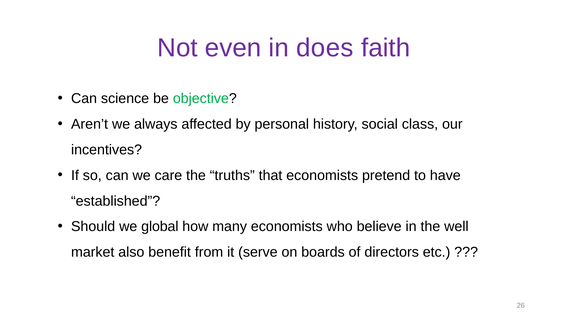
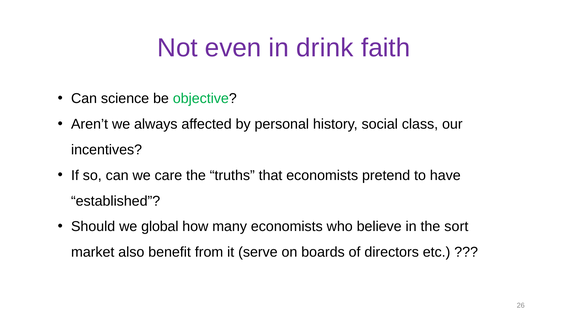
does: does -> drink (325, 48)
well: well -> sort (456, 226)
